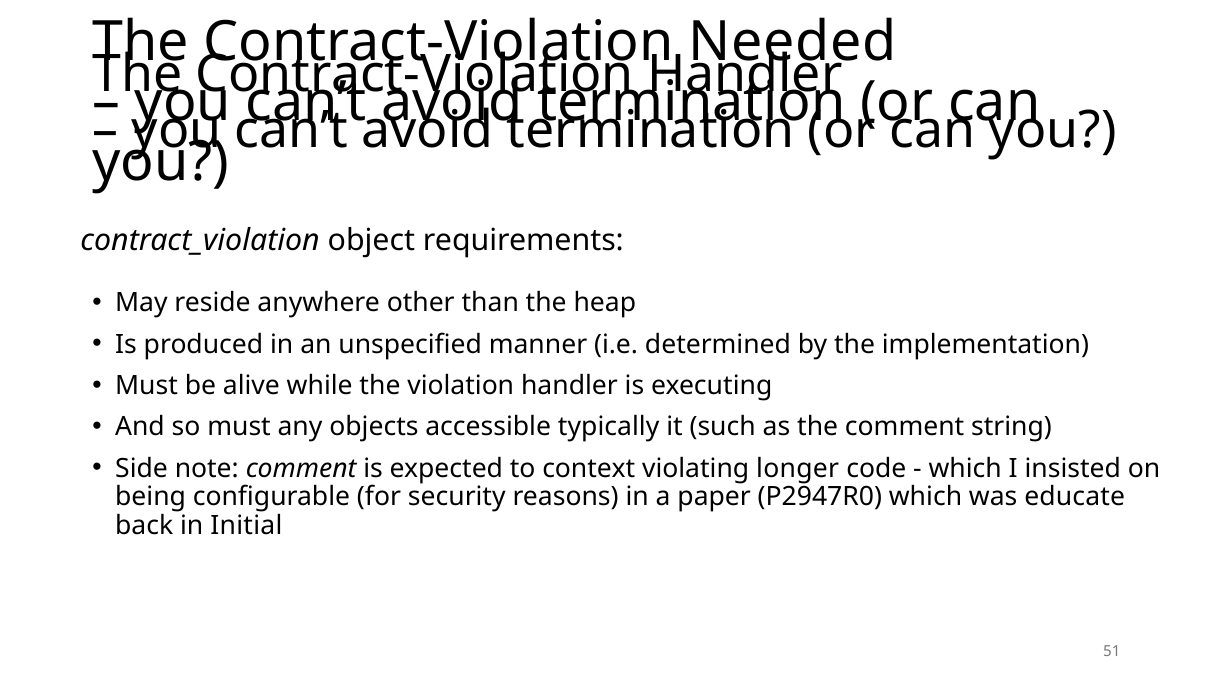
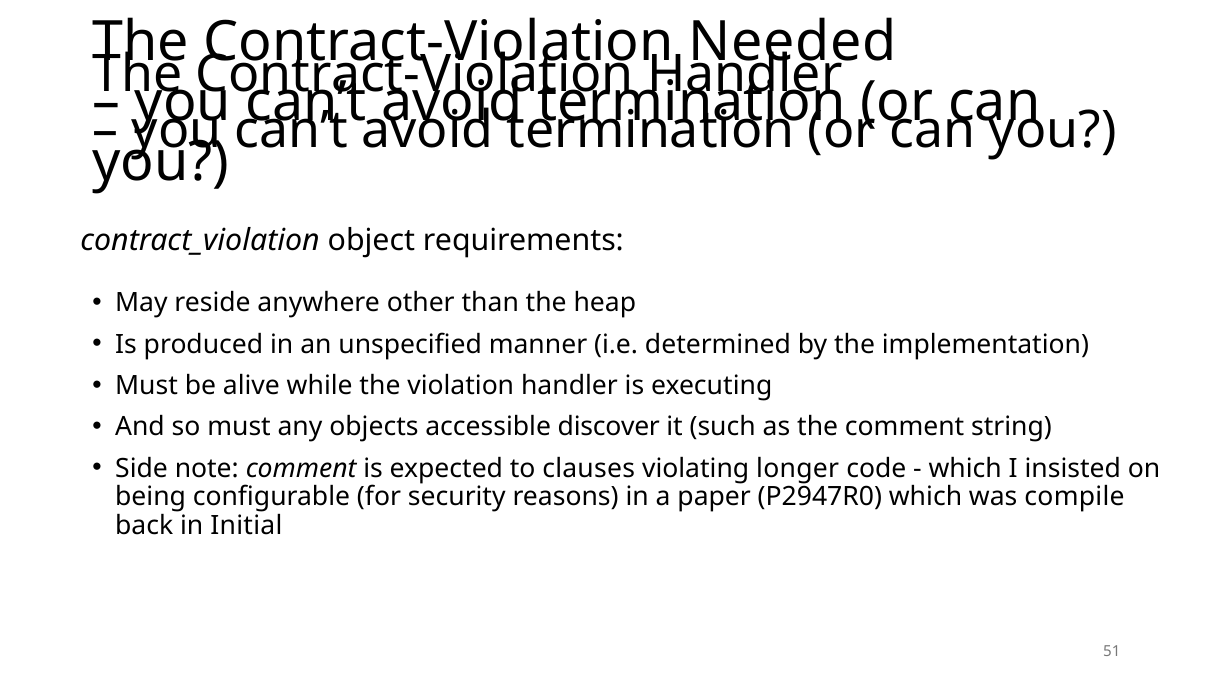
typically: typically -> discover (609, 426)
context: context -> clauses (589, 468)
educate: educate -> compile (1075, 496)
